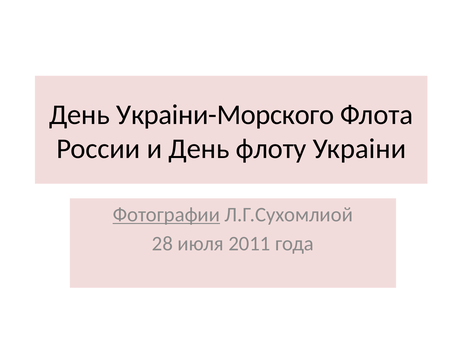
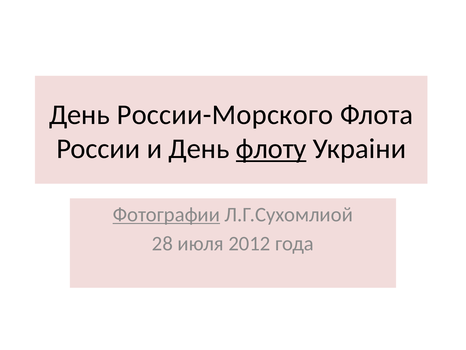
Украiни-Морского: Украiни-Морского -> России-Морского (225, 114)
флоту underline: none -> present (271, 149)
2011: 2011 -> 2012 (249, 243)
